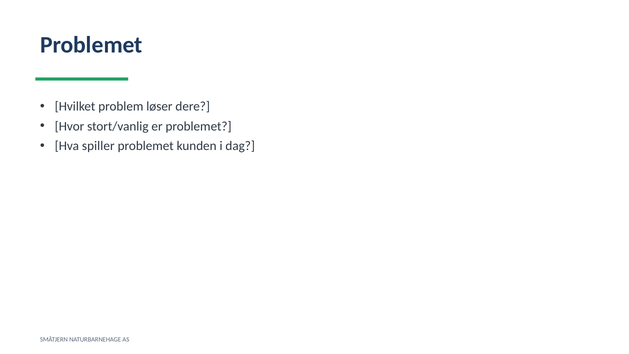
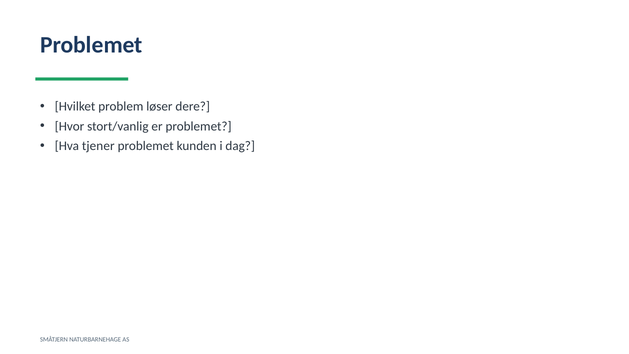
spiller: spiller -> tjener (98, 146)
